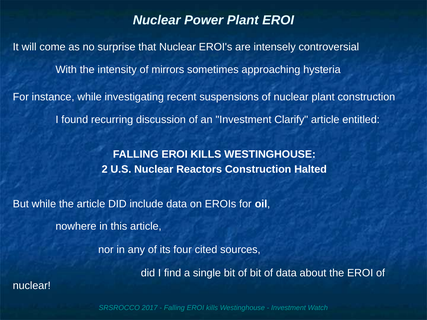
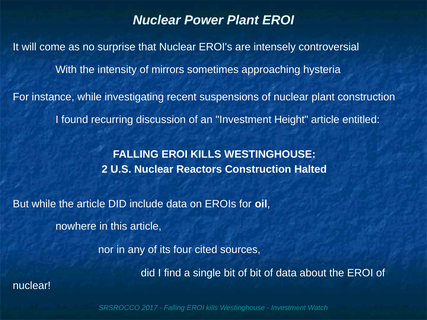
Clarify: Clarify -> Height (291, 120)
